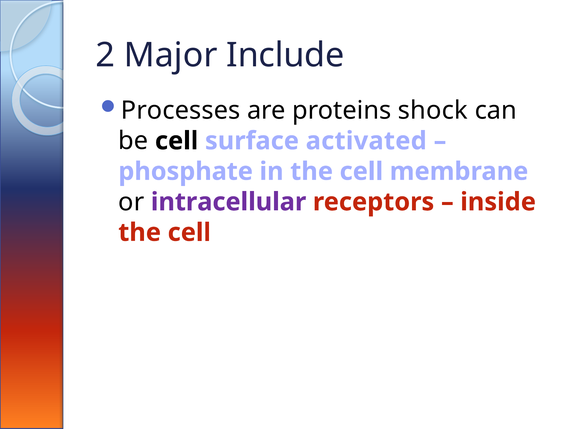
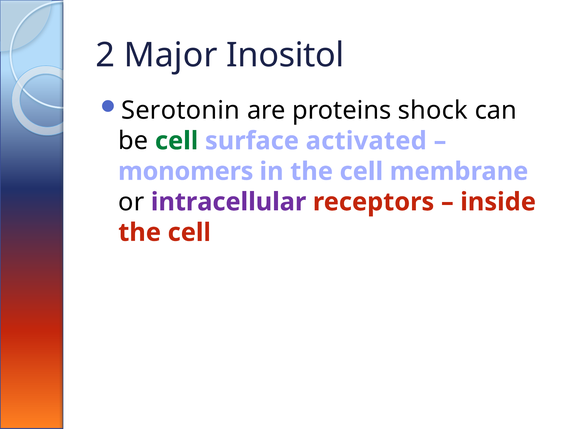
Include: Include -> Inositol (285, 55)
Processes: Processes -> Serotonin (181, 110)
cell colour: black -> green (177, 141)
phosphate: phosphate -> monomers (186, 171)
